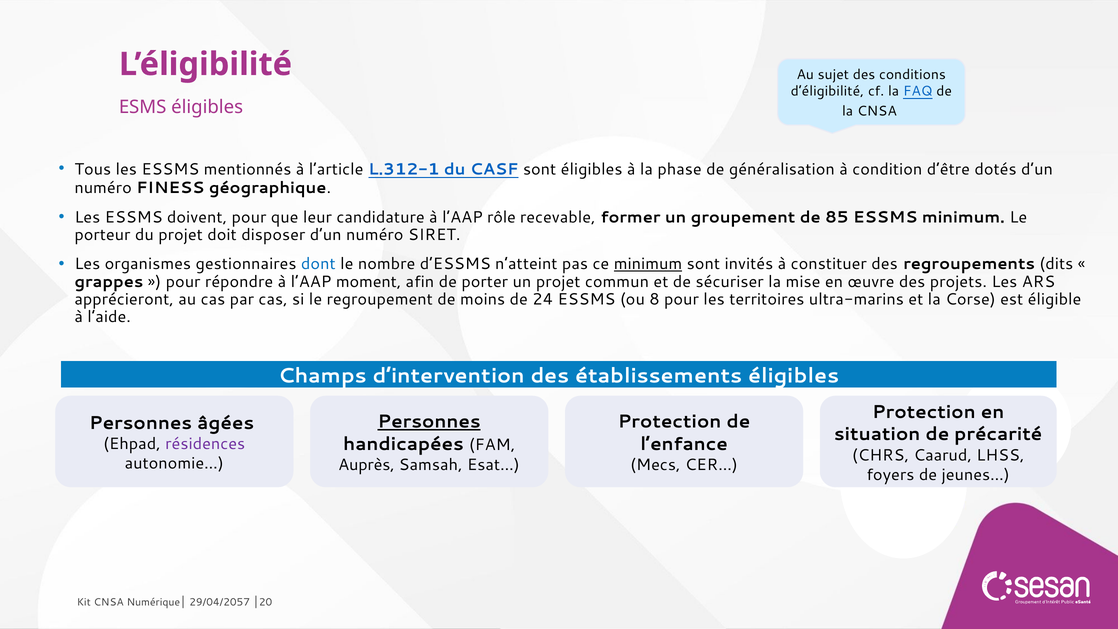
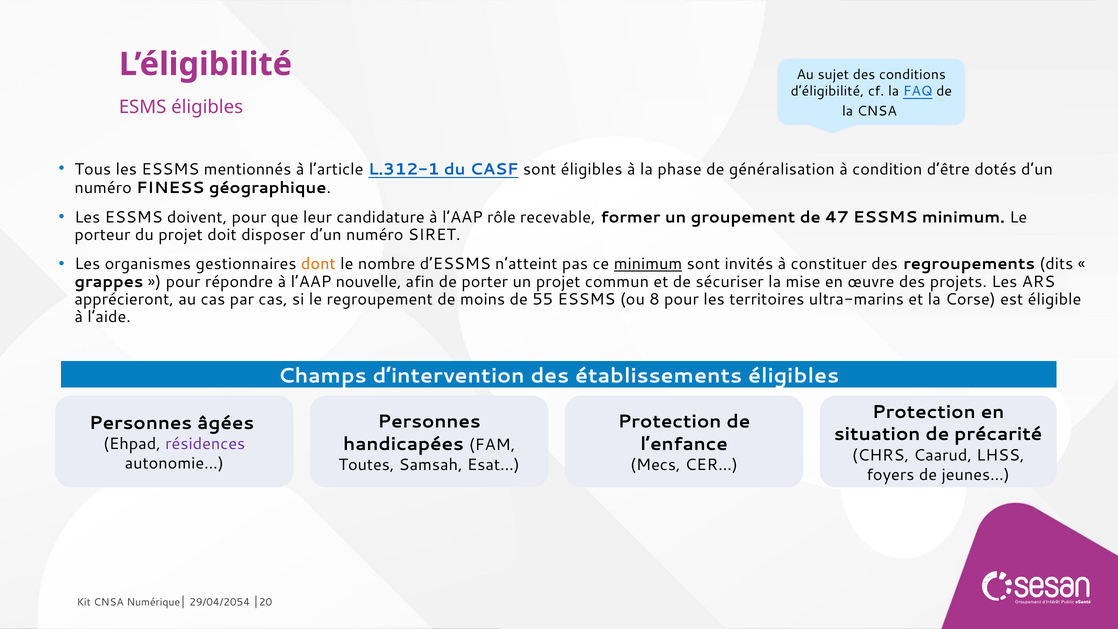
85: 85 -> 47 (837, 217)
dont colour: blue -> orange (318, 264)
moment: moment -> nouvelle (369, 282)
24: 24 -> 55 (543, 299)
Personnes underline: present -> none (429, 422)
Auprès: Auprès -> Toutes (366, 465)
29/04/2057: 29/04/2057 -> 29/04/2054 (220, 602)
